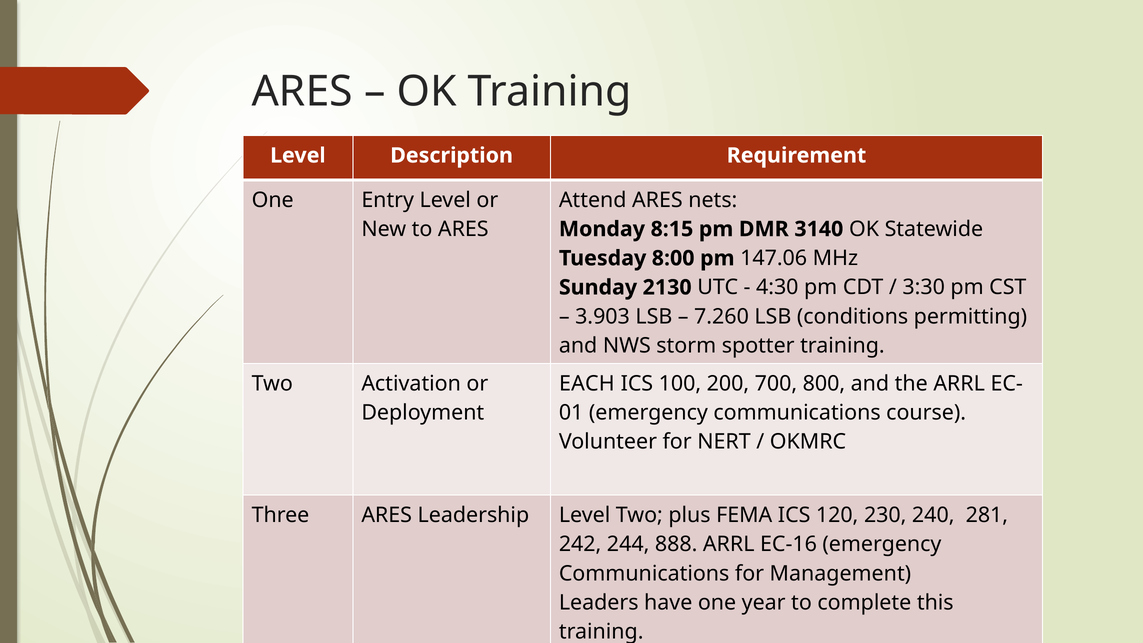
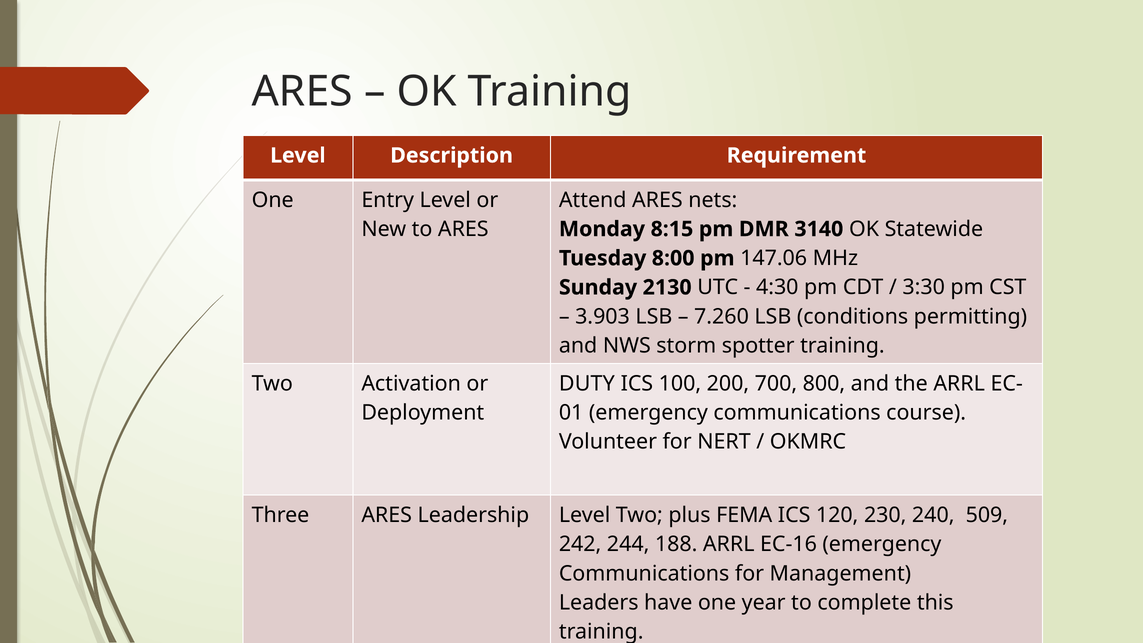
EACH: EACH -> DUTY (587, 383)
281: 281 -> 509 (987, 515)
888: 888 -> 188 (676, 544)
